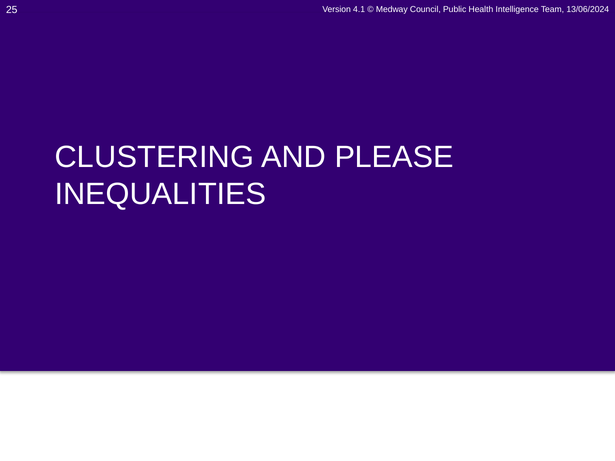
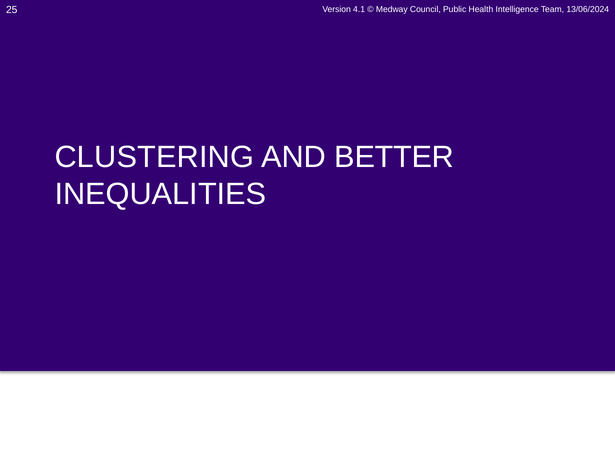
PLEASE: PLEASE -> BETTER (394, 157)
